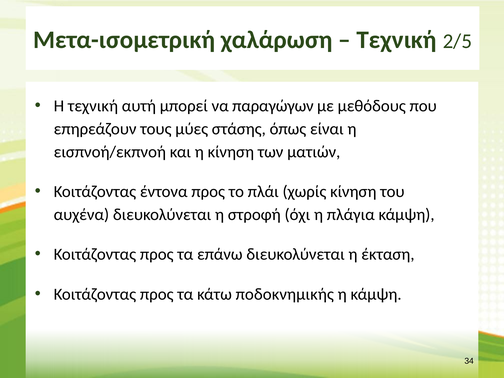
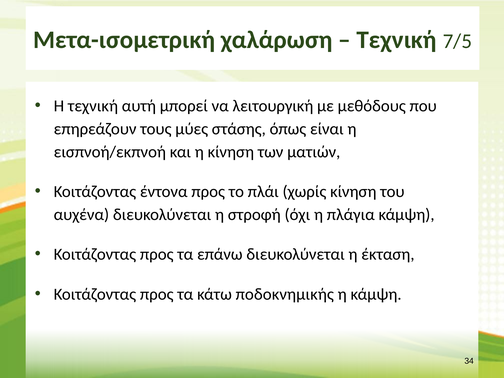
2/5: 2/5 -> 7/5 (457, 41)
παραγώγων: παραγώγων -> λειτουργική (273, 106)
